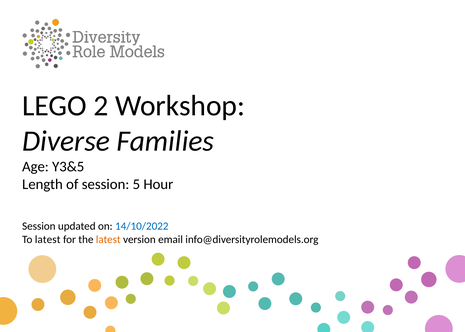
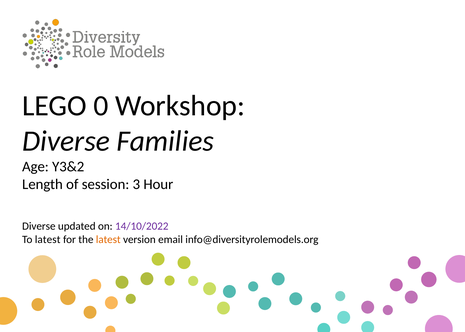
2: 2 -> 0 (101, 106)
Y3&5: Y3&5 -> Y3&2 (68, 167)
5: 5 -> 3 (136, 184)
Session: Session -> Diverse (39, 226)
14/10/2022 colour: blue -> purple (142, 226)
